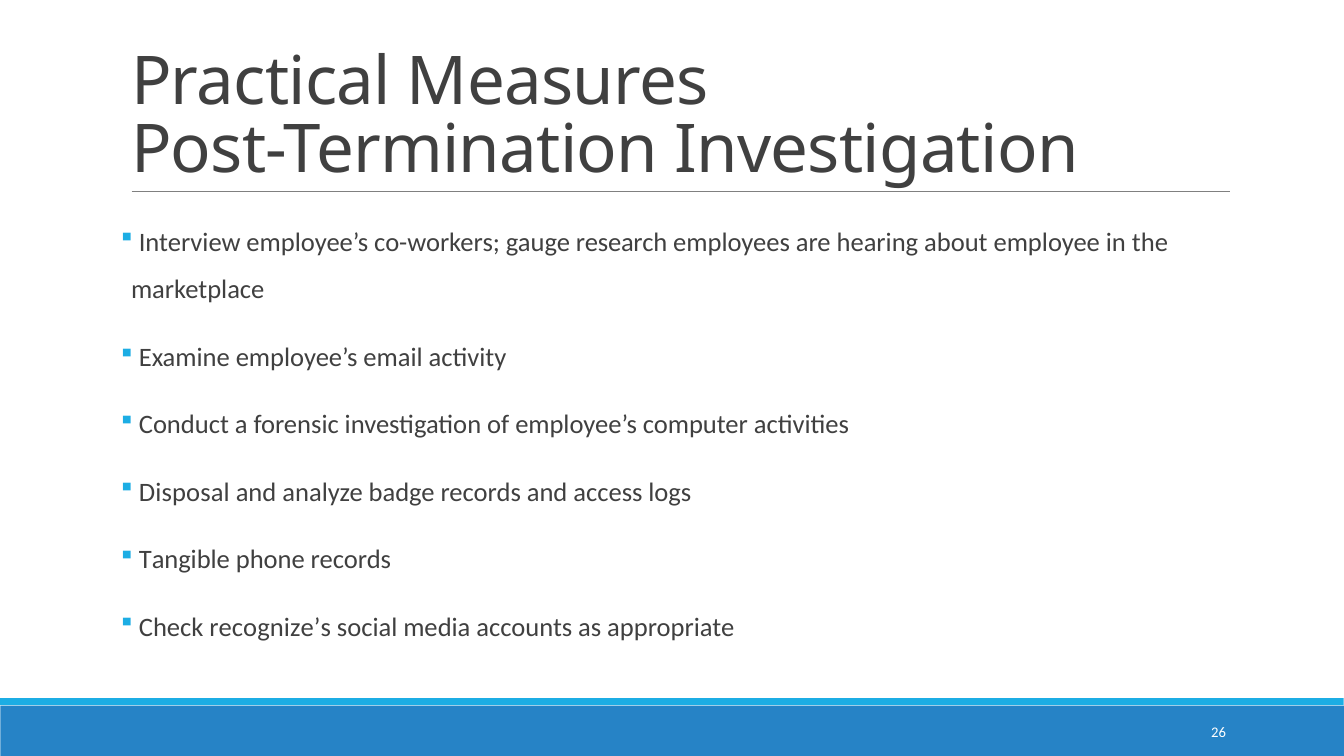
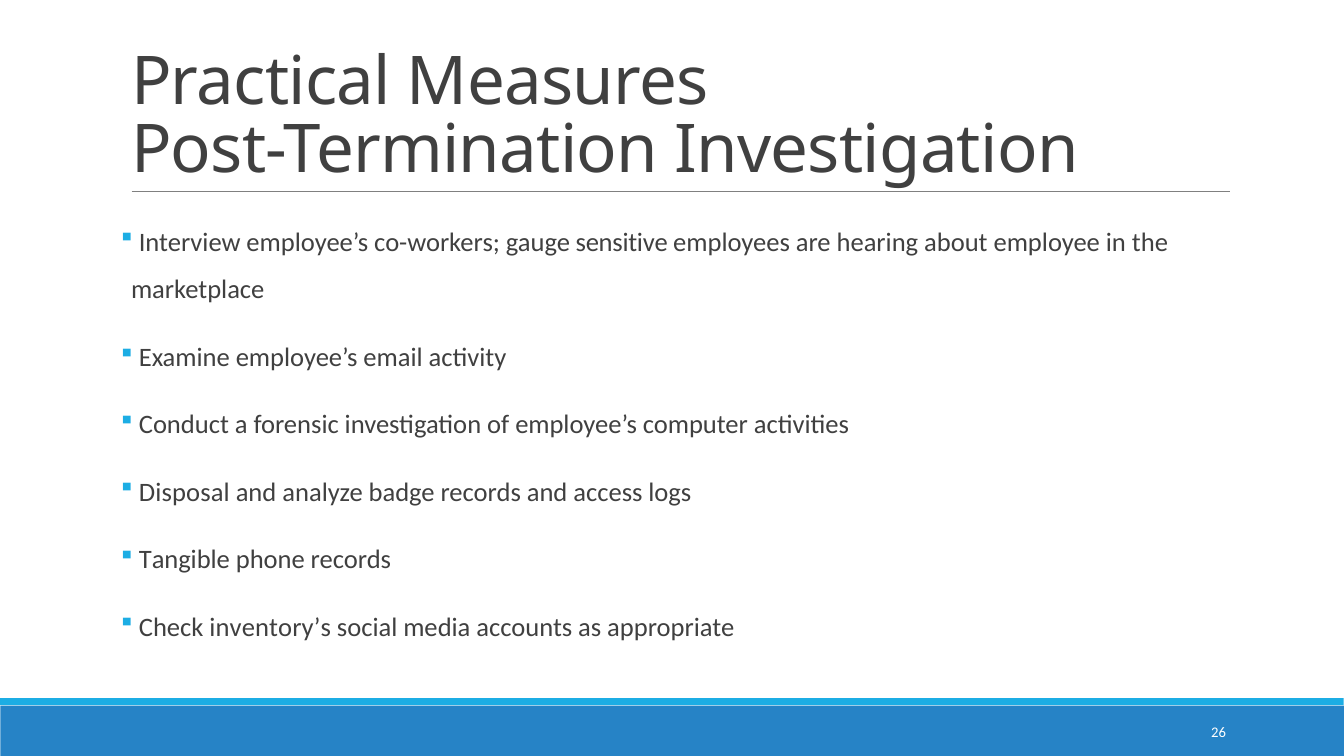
research: research -> sensitive (622, 242)
recognize’s: recognize’s -> inventory’s (270, 627)
